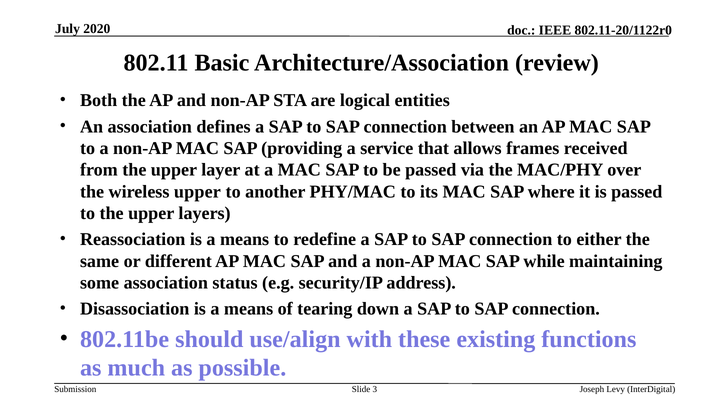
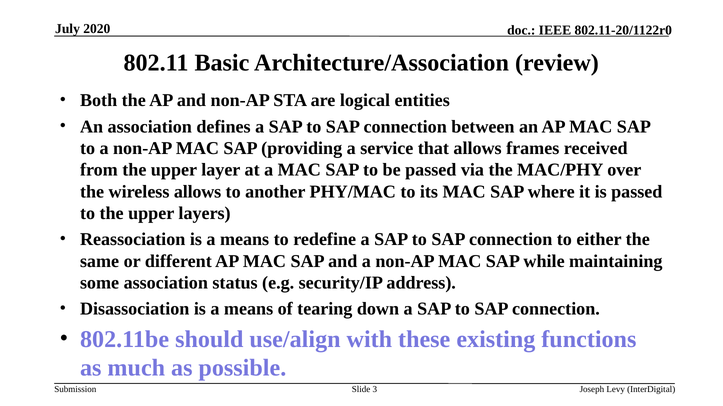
wireless upper: upper -> allows (198, 192)
